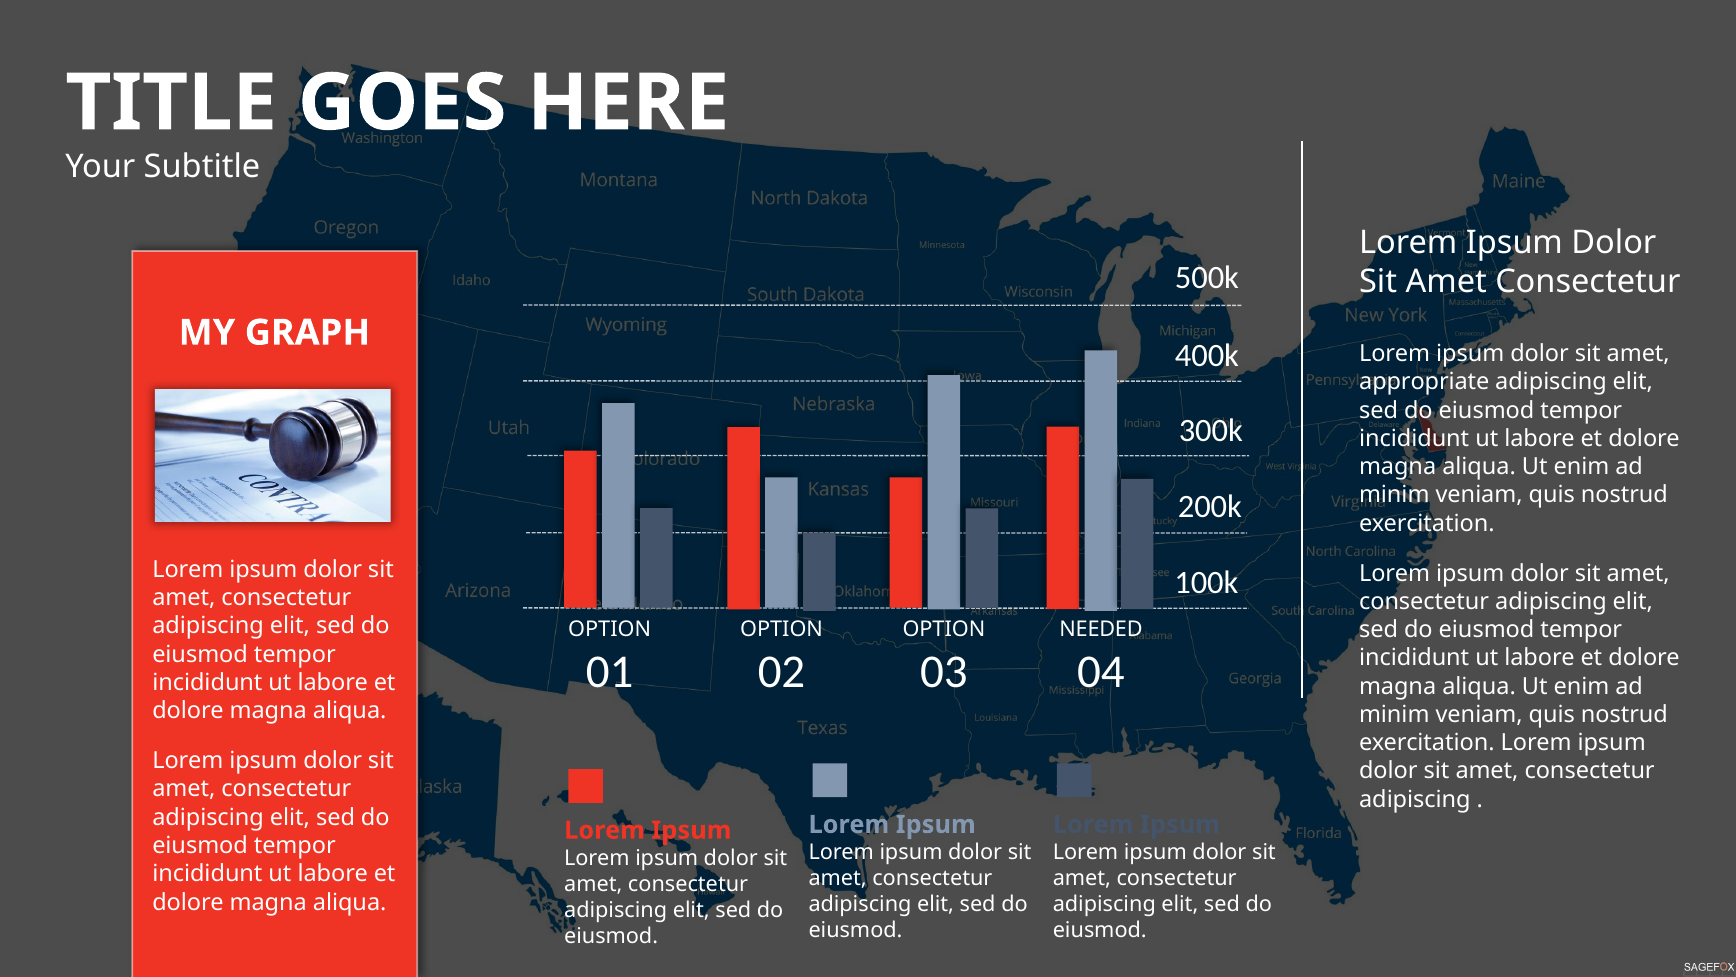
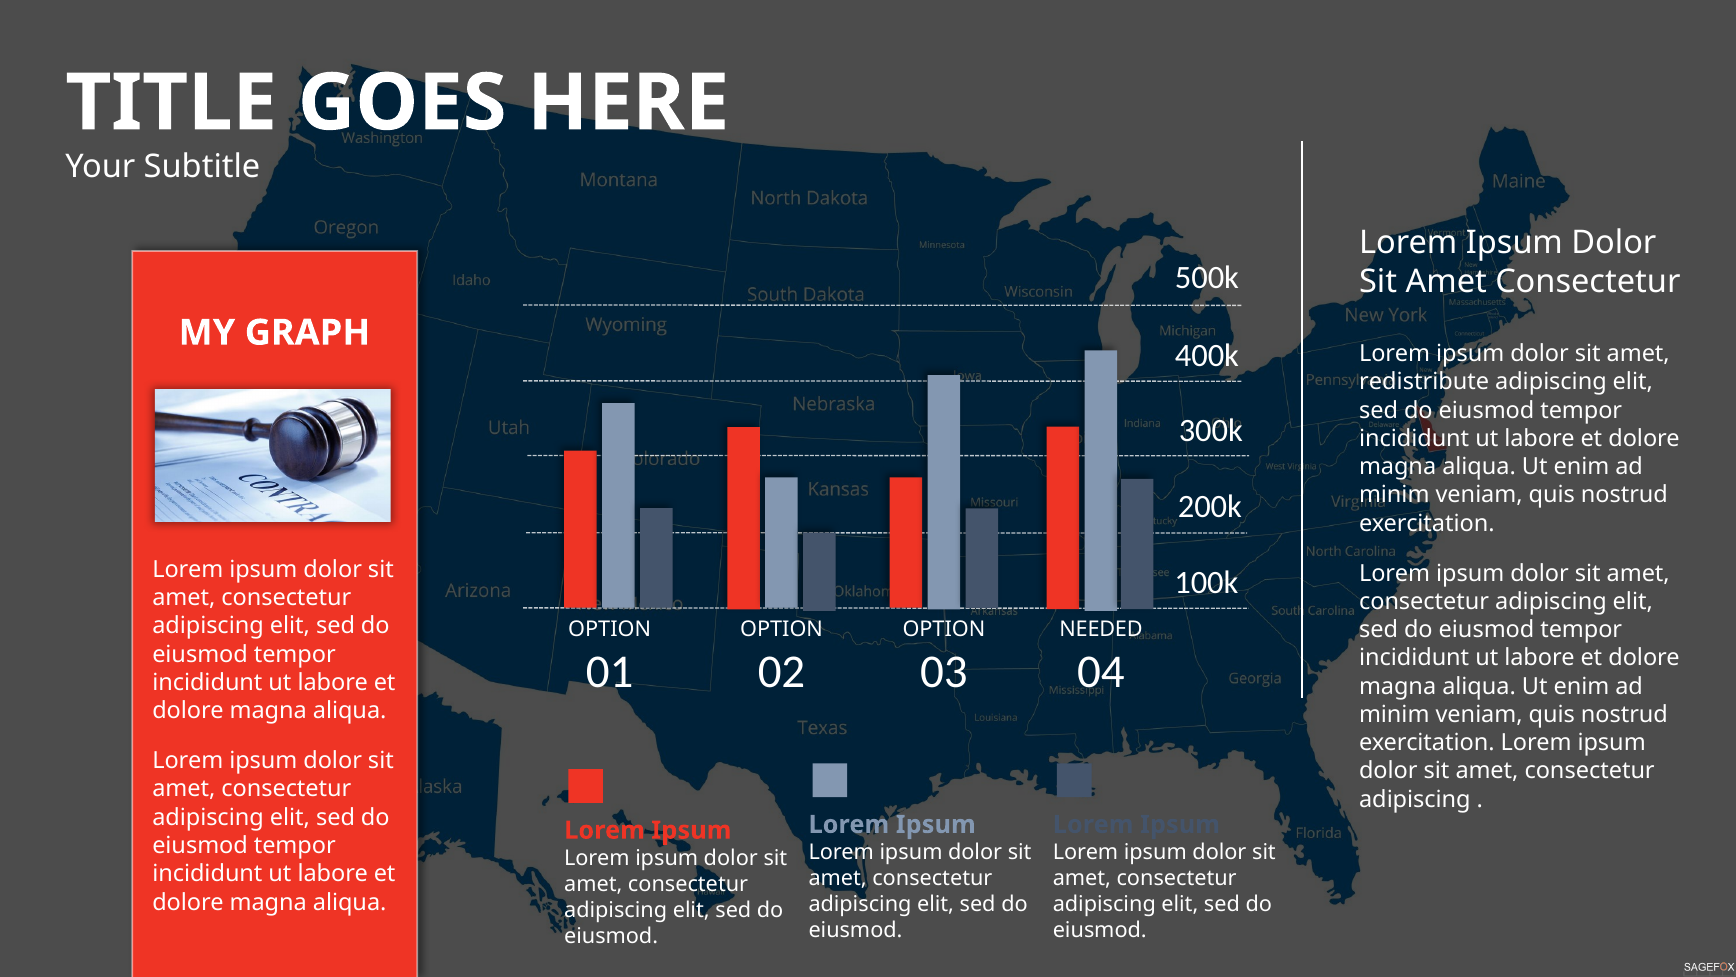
appropriate: appropriate -> redistribute (1424, 382)
